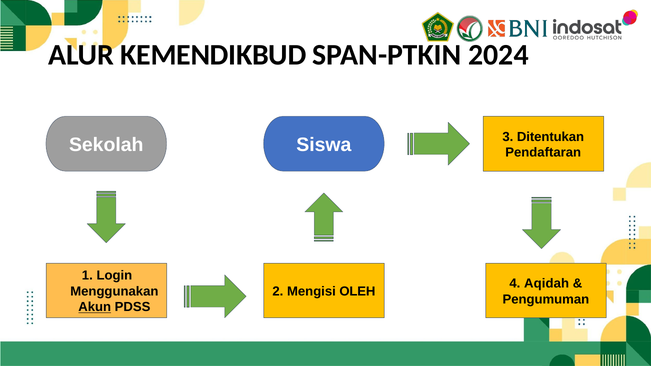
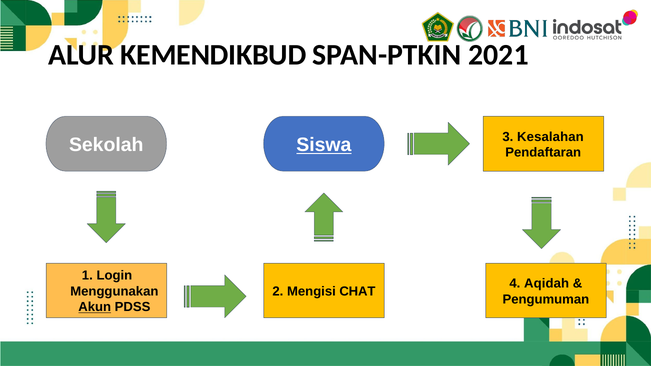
2024: 2024 -> 2021 (498, 55)
Siswa underline: none -> present (324, 145)
Ditentukan: Ditentukan -> Kesalahan (550, 137)
OLEH: OLEH -> CHAT (357, 291)
